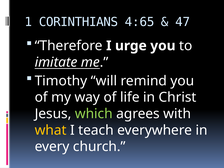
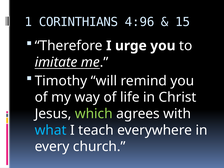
4:65: 4:65 -> 4:96 (140, 22)
47: 47 -> 15 (183, 22)
what colour: yellow -> light blue (51, 130)
